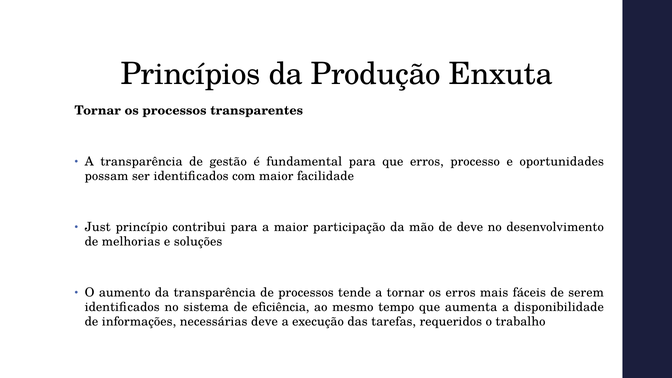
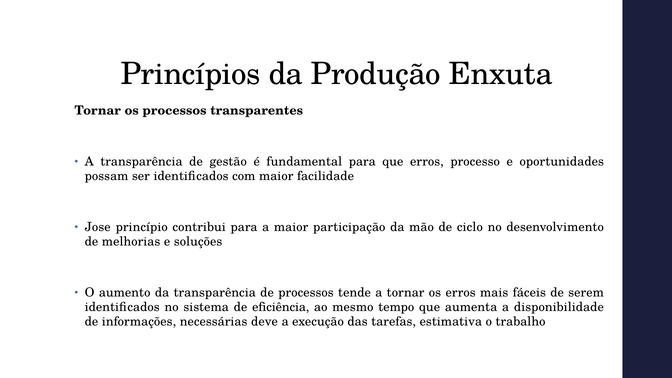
Just: Just -> Jose (98, 227)
de deve: deve -> ciclo (470, 227)
requeridos: requeridos -> estimativa (451, 322)
